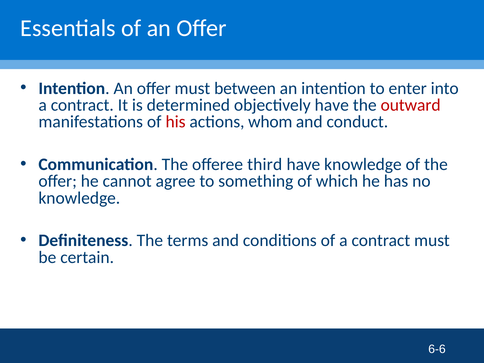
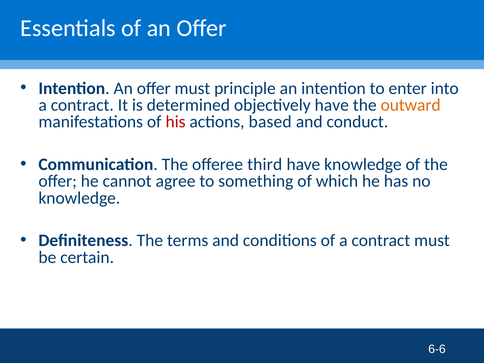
between: between -> principle (245, 88)
outward colour: red -> orange (411, 105)
whom: whom -> based (270, 122)
